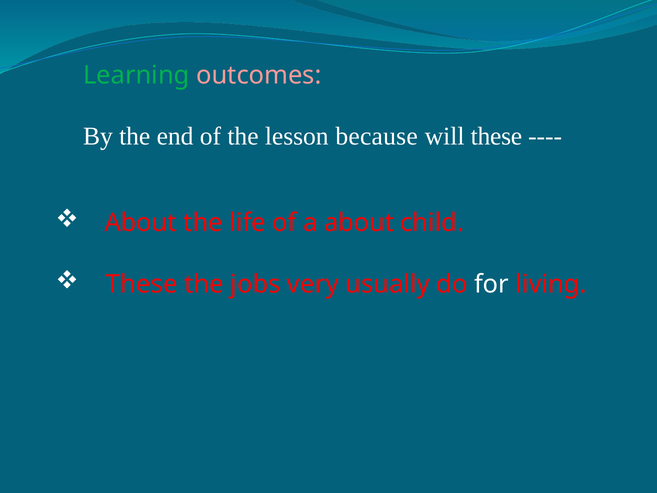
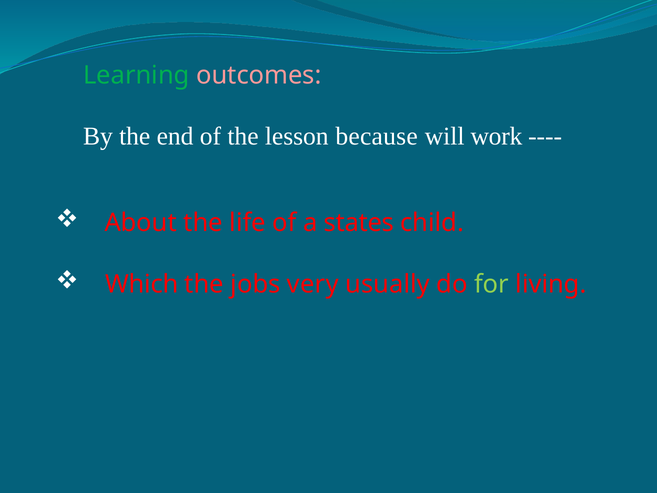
will these: these -> work (496, 136)
a about: about -> states (359, 223)
These: These -> Which (142, 284)
for colour: white -> light green (491, 284)
